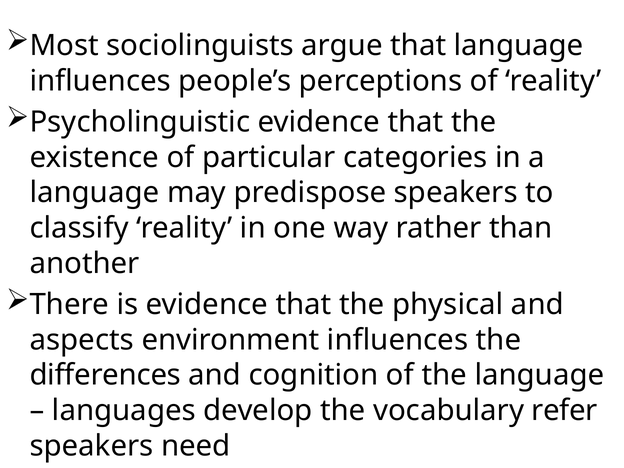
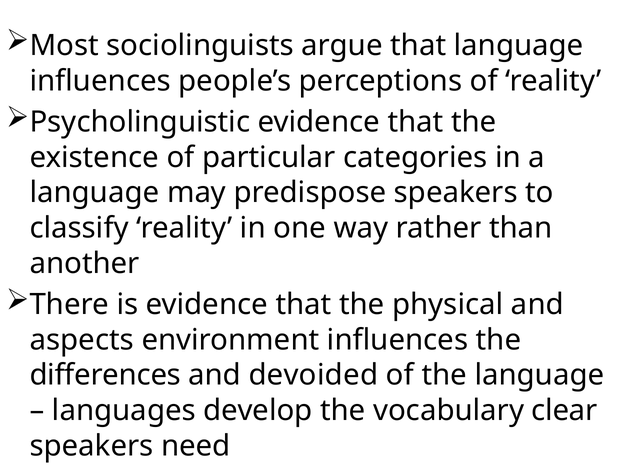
cognition: cognition -> devoided (313, 375)
refer: refer -> clear (564, 411)
